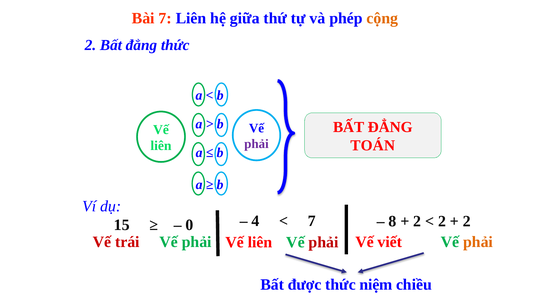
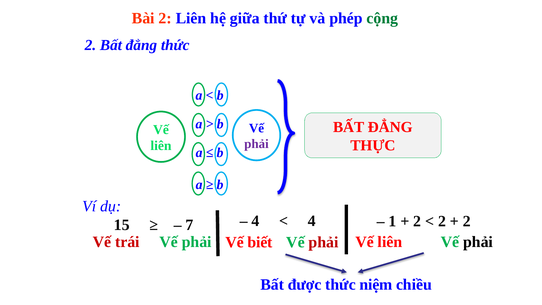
Bài 7: 7 -> 2 (165, 18)
cộng colour: orange -> green (382, 18)
TOÁN: TOÁN -> THỰC (373, 145)
7: 7 -> 4 (312, 221)
8: 8 -> 1 (392, 221)
0: 0 -> 7 (190, 225)
liên: liên -> biết (260, 242)
viết: viết -> liên (390, 242)
phải colour: orange -> black (478, 242)
